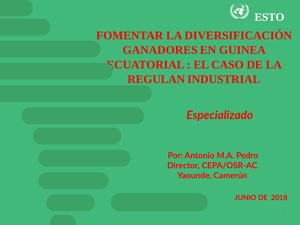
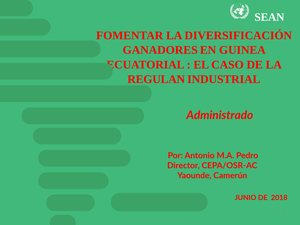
ESTO: ESTO -> SEAN (269, 17)
Especializado: Especializado -> Administrado (220, 115)
